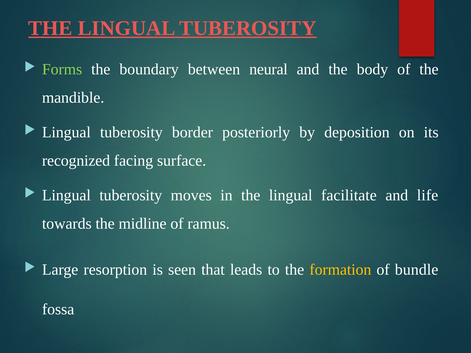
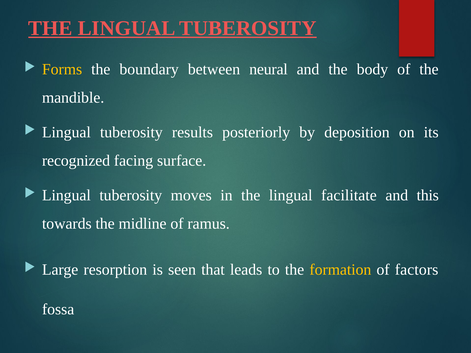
Forms colour: light green -> yellow (62, 69)
border: border -> results (192, 132)
life: life -> this (428, 196)
bundle: bundle -> factors (417, 270)
